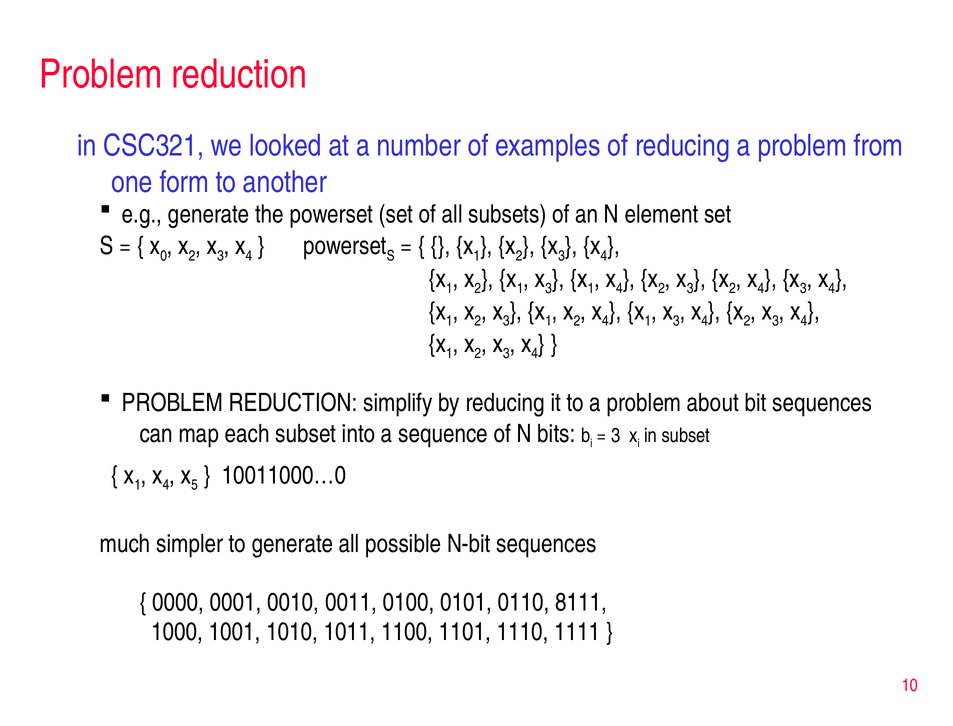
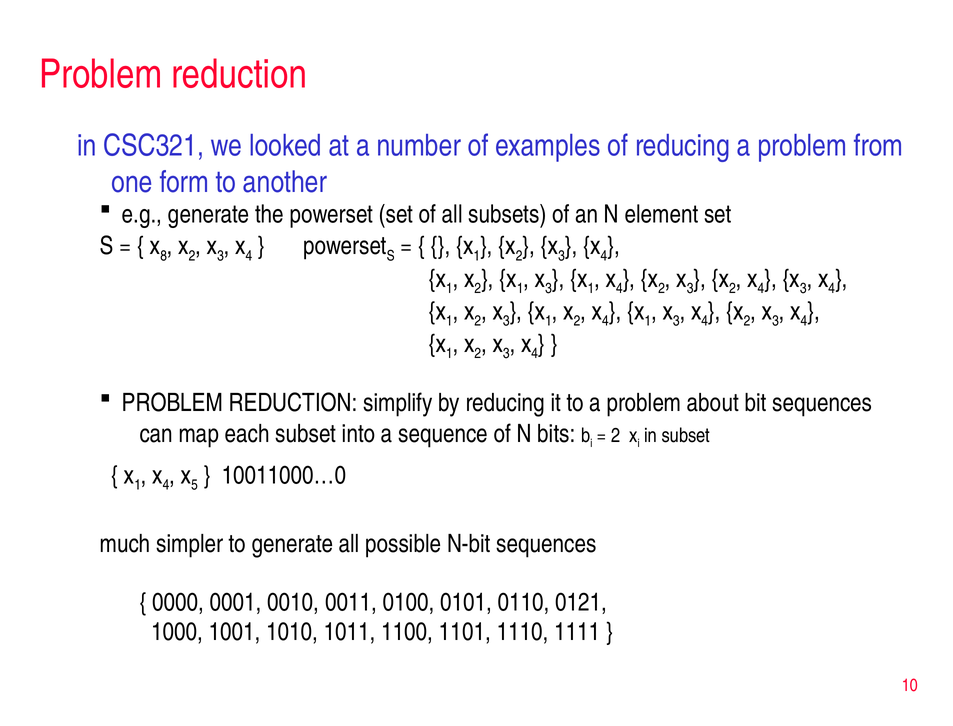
0: 0 -> 8 (164, 256)
3: 3 -> 2 (616, 435)
8111: 8111 -> 0121 (581, 603)
